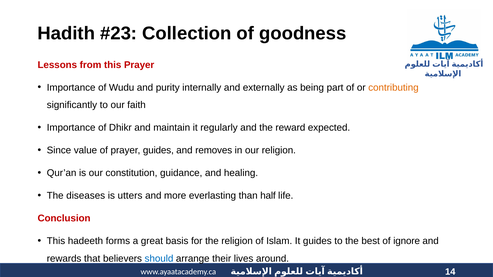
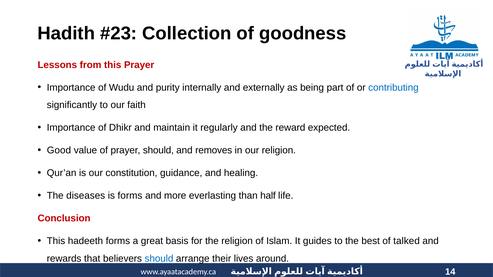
contributing colour: orange -> blue (393, 88)
Since: Since -> Good (59, 151)
prayer guides: guides -> should (158, 151)
is utters: utters -> forms (130, 196)
ignore: ignore -> talked (407, 241)
